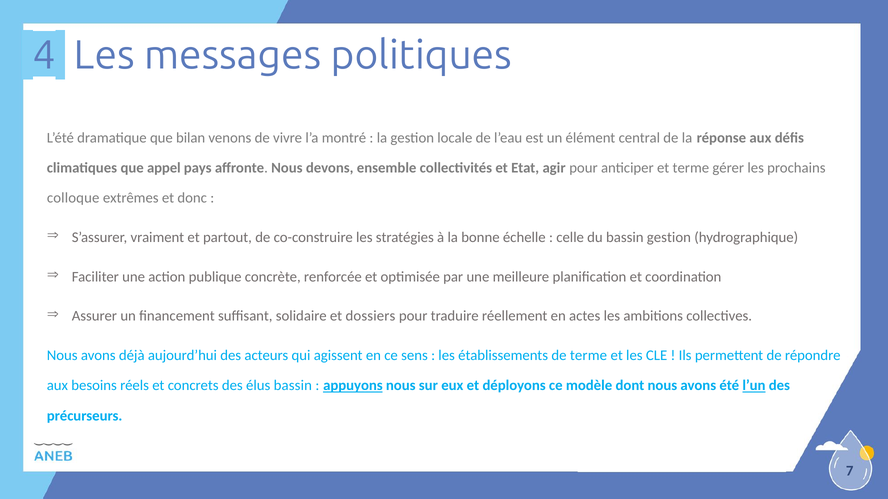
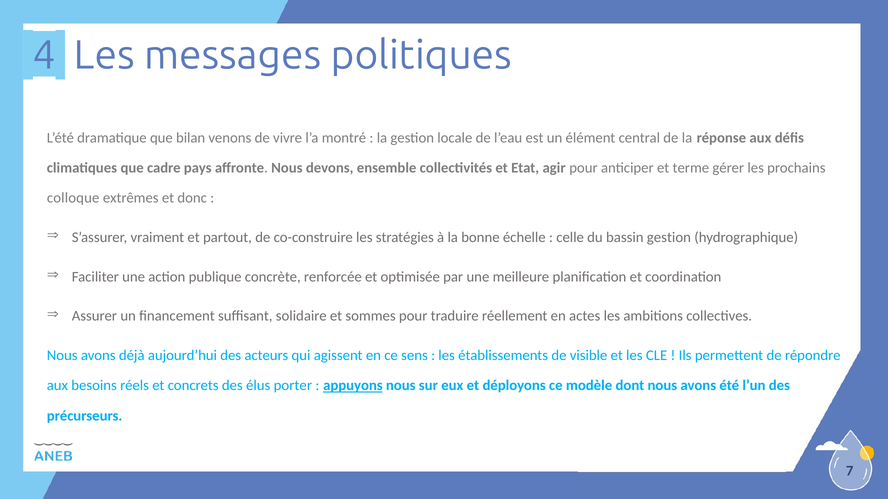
appel: appel -> cadre (164, 168)
dossiers: dossiers -> sommes (371, 316)
de terme: terme -> visible (589, 356)
élus bassin: bassin -> porter (293, 386)
l’un underline: present -> none (754, 386)
